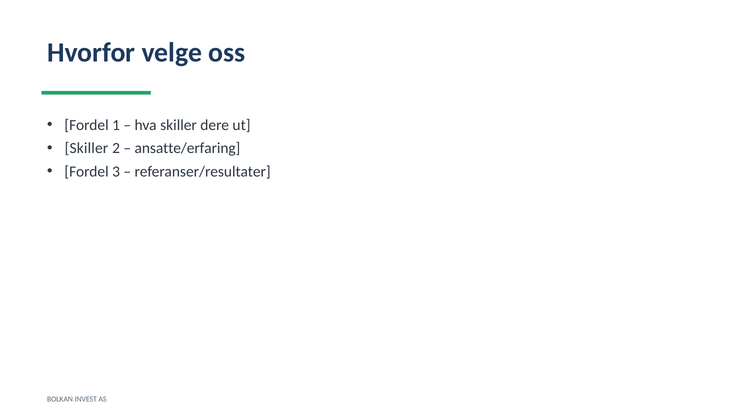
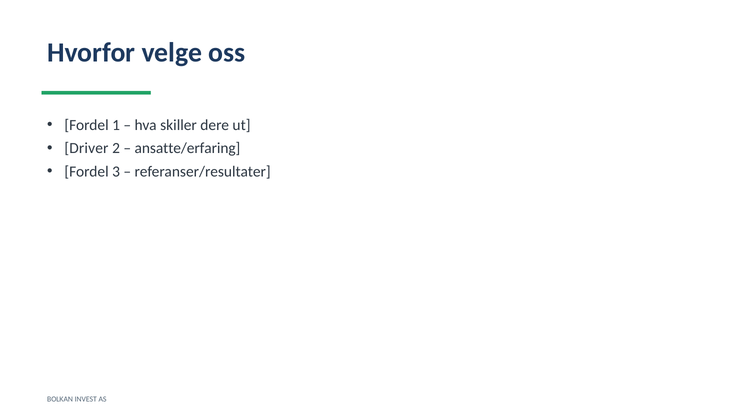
Skiller: Skiller -> Driver (86, 148)
